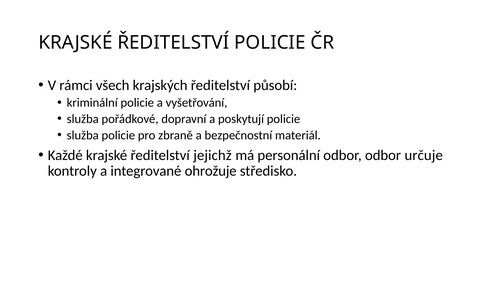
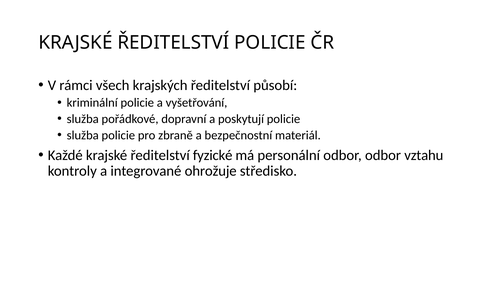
jejichž: jejichž -> fyzické (213, 155)
určuje: určuje -> vztahu (424, 155)
